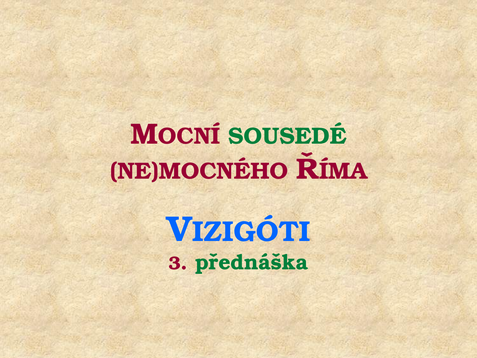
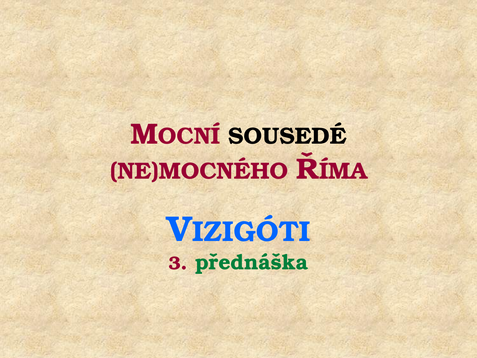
SOUSEDÉ colour: green -> black (287, 136)
